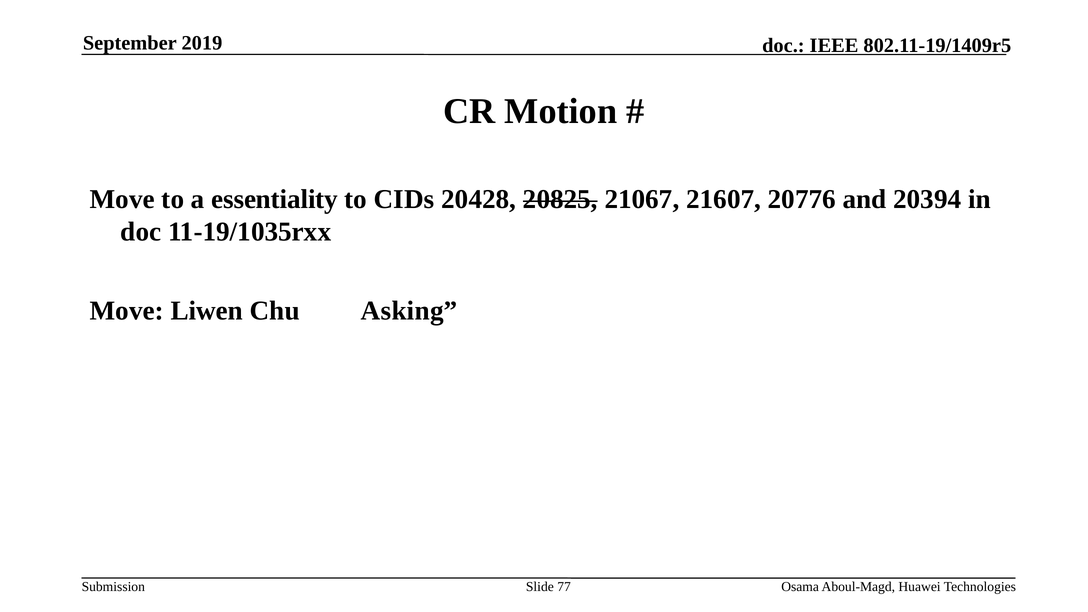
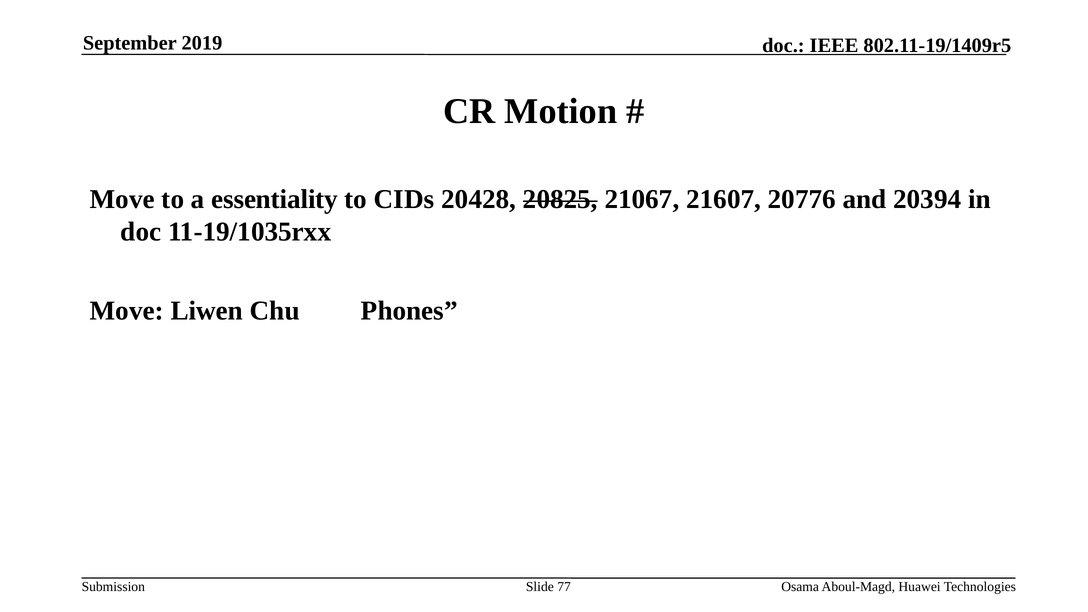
Asking: Asking -> Phones (409, 311)
